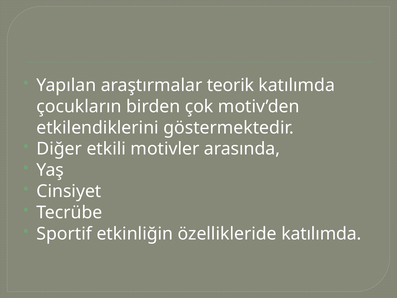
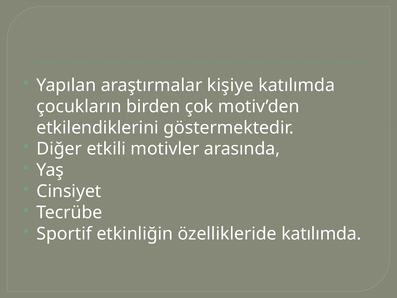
teorik: teorik -> kişiye (230, 85)
